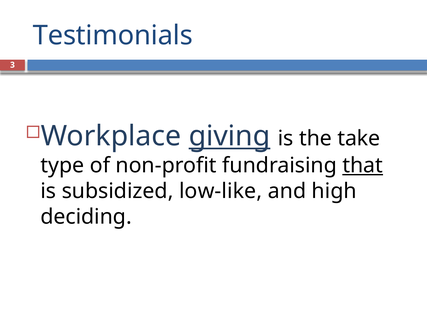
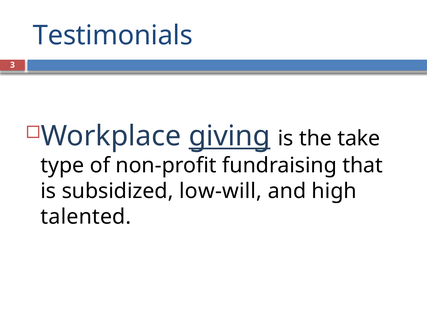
that underline: present -> none (363, 166)
low-like: low-like -> low-will (221, 191)
deciding: deciding -> talented (86, 217)
